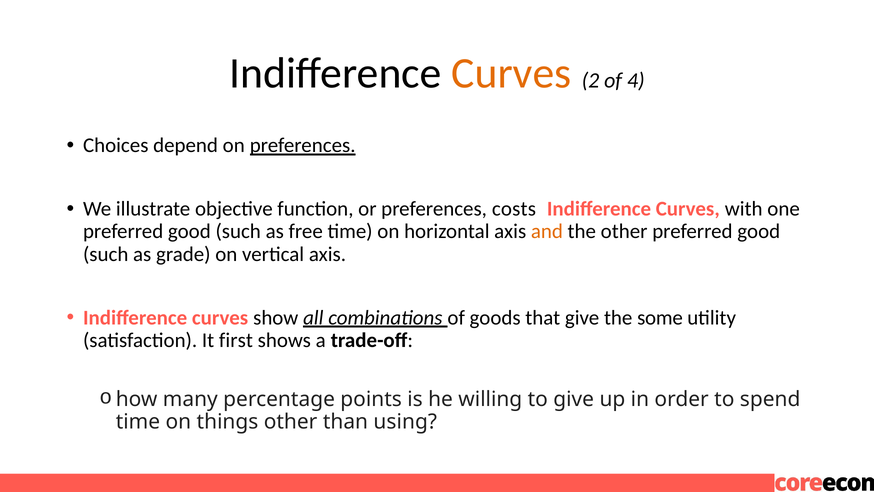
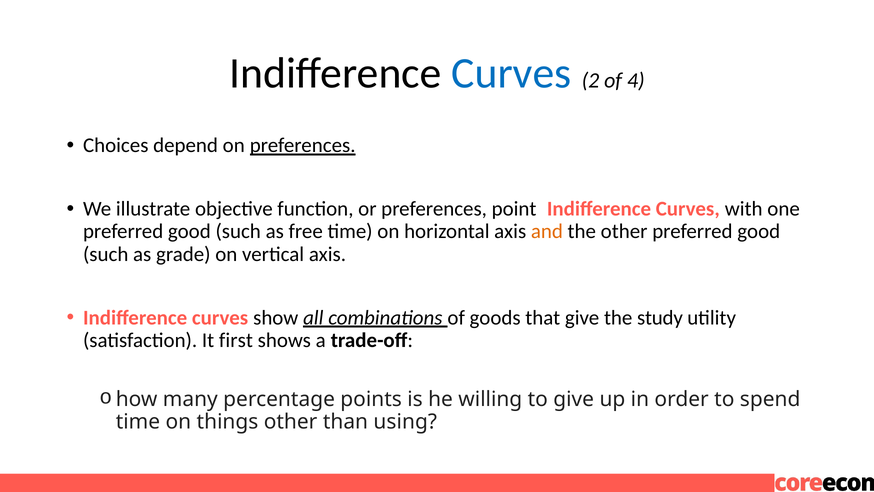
Curves colour: orange -> blue (511, 73)
costs: costs -> point (514, 209)
some: some -> study (660, 317)
